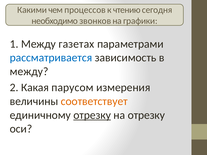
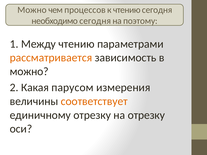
Какими: Какими -> Можно (32, 10)
необходимо звонков: звонков -> сегодня (95, 21)
графики: графики -> поэтому (140, 21)
Между газетах: газетах -> чтению (77, 44)
рассматривается colour: blue -> orange (51, 58)
между: между -> можно (29, 72)
отрезку underline: present -> none (92, 115)
